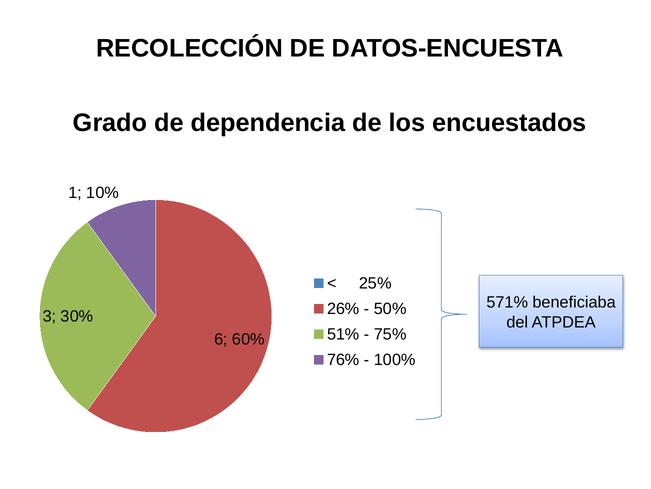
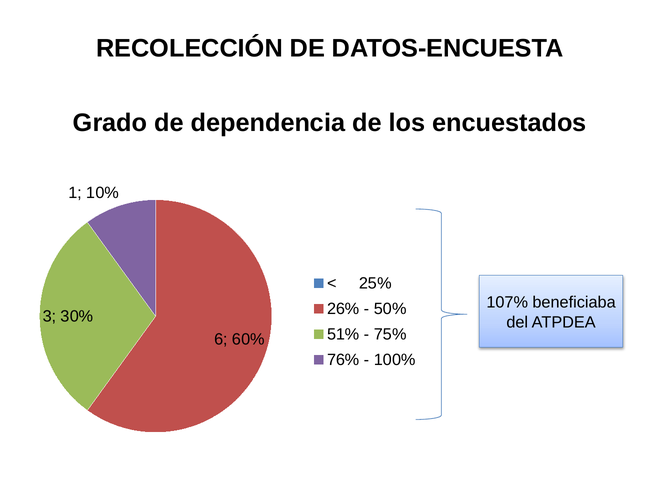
571%: 571% -> 107% (507, 302)
